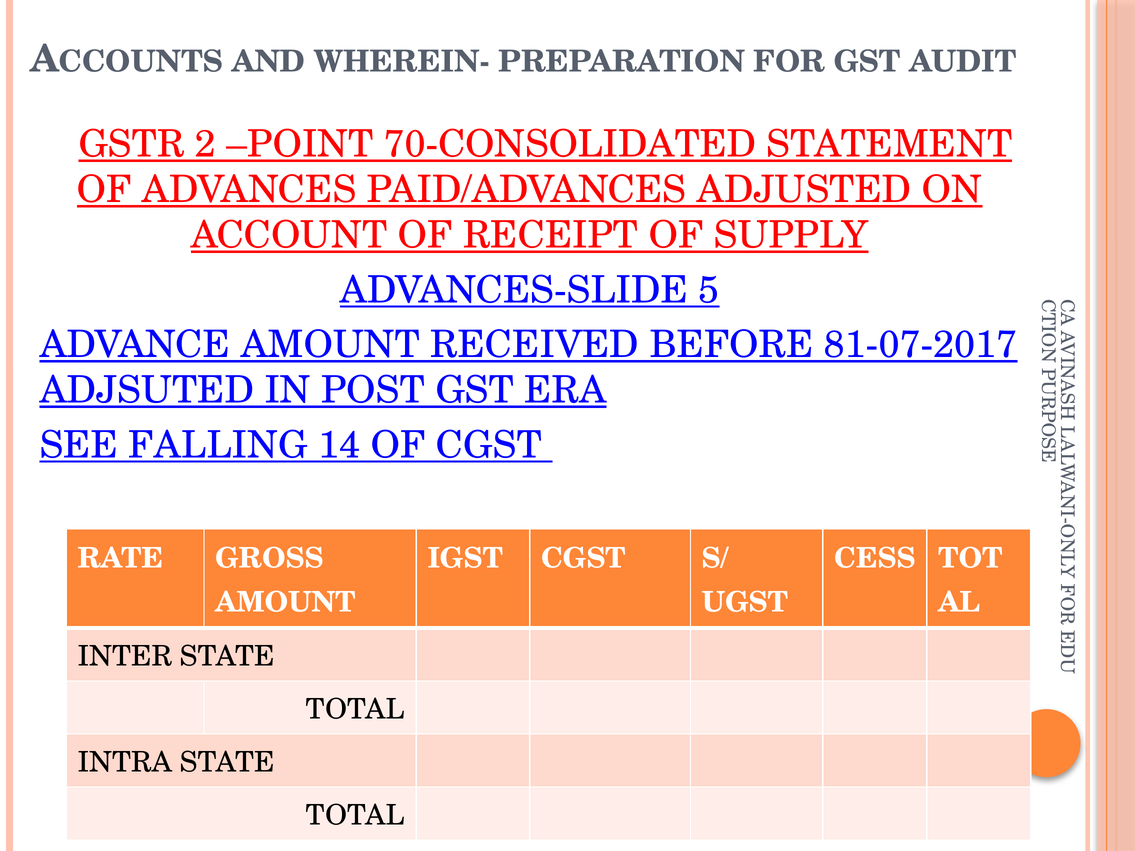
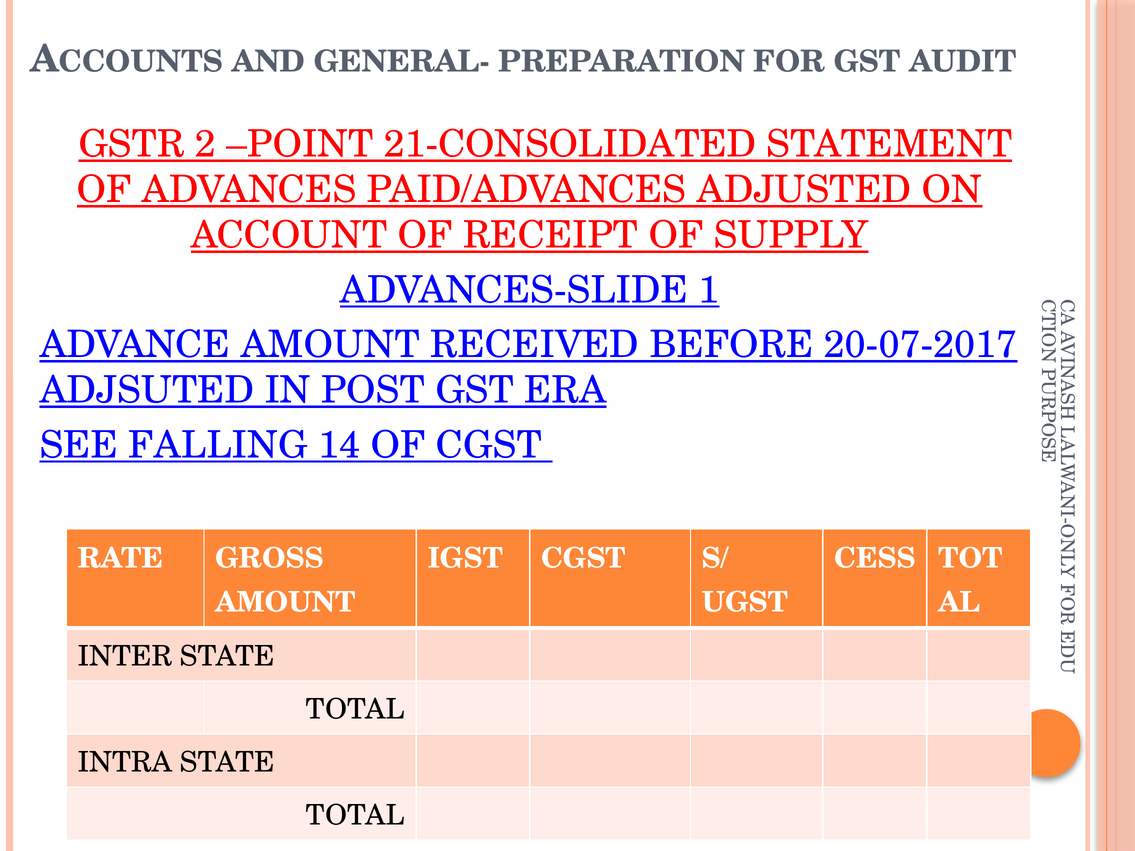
WHEREIN-: WHEREIN- -> GENERAL- (402, 62)
70-CONSOLIDATED: 70-CONSOLIDATED -> 21-CONSOLIDATED (570, 144)
5: 5 -> 1 (709, 290)
81-07-2017: 81-07-2017 -> 20-07-2017 (921, 345)
